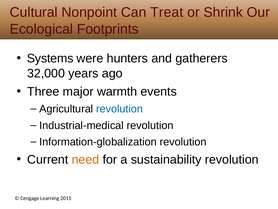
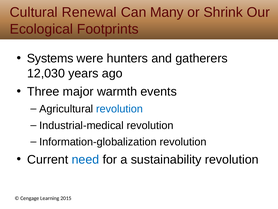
Nonpoint: Nonpoint -> Renewal (89, 12)
Treat: Treat -> Many (167, 12)
32,000: 32,000 -> 12,030 (46, 73)
need colour: orange -> blue (85, 159)
